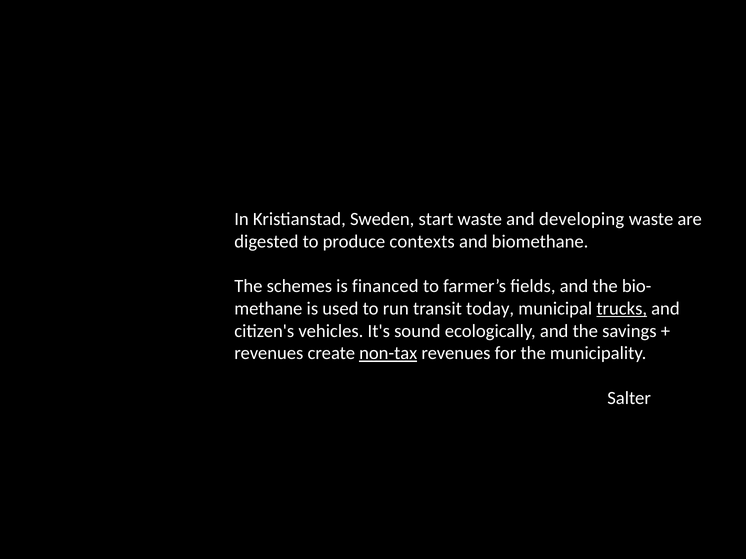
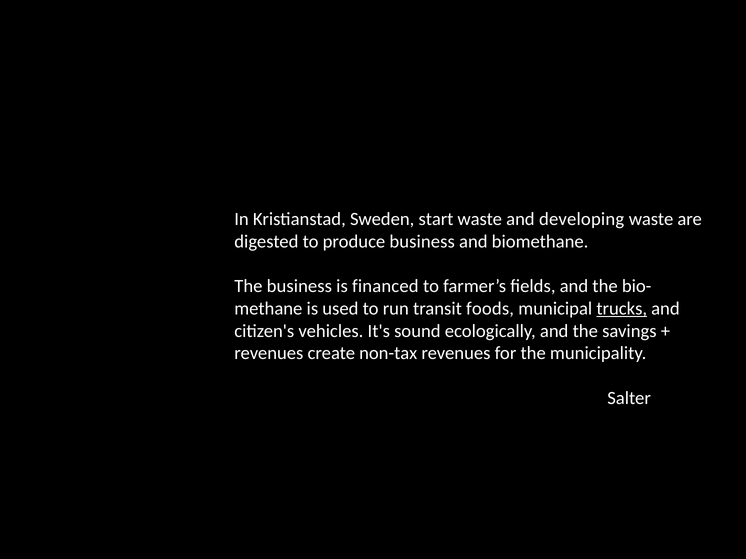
produce contexts: contexts -> business (422, 242)
The schemes: schemes -> business (299, 286)
today: today -> foods (490, 309)
non-tax underline: present -> none (388, 354)
